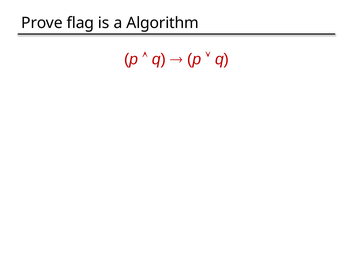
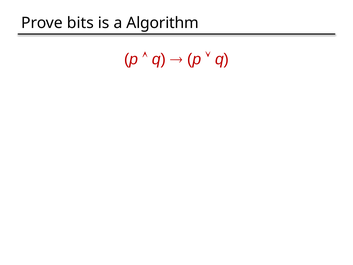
flag: flag -> bits (80, 23)
